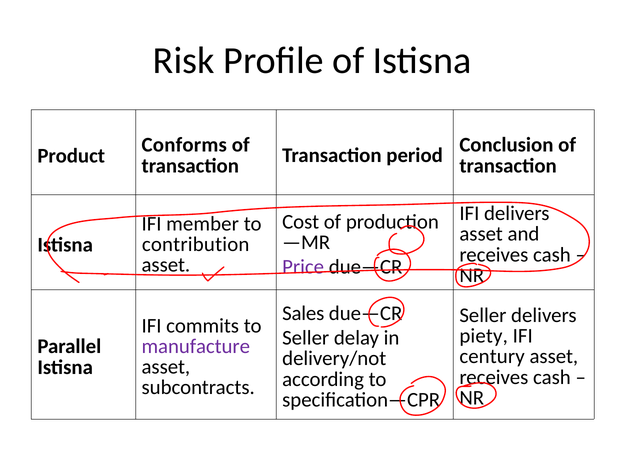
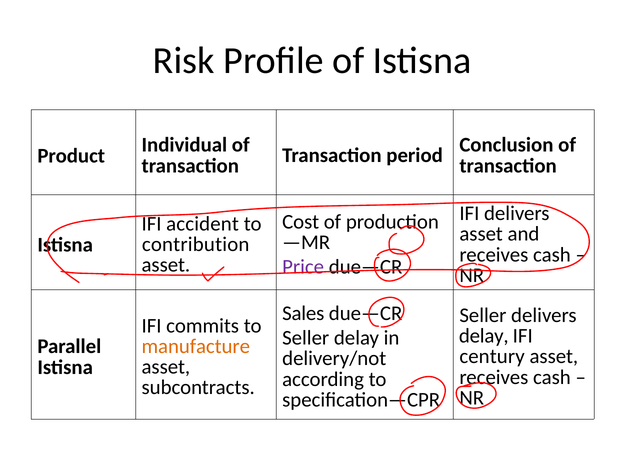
Conforms: Conforms -> Individual (184, 145)
member: member -> accident (203, 224)
piety: piety -> delay (484, 336)
manufacture colour: purple -> orange (196, 346)
